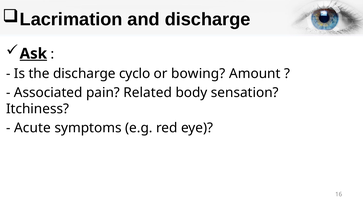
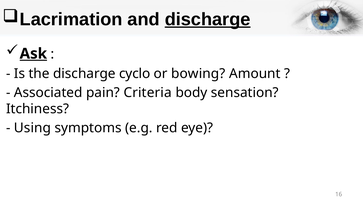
discharge underline: none -> present (208, 19)
Related: Related -> Criteria (148, 93)
Acute: Acute -> Using (32, 128)
